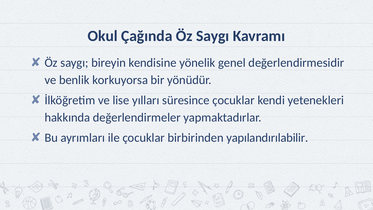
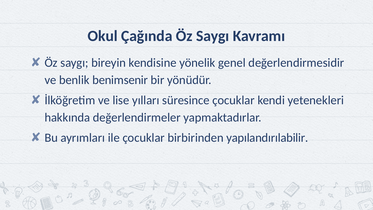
korkuyorsa: korkuyorsa -> benimsenir (120, 80)
